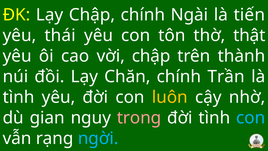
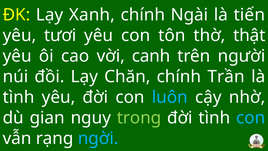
Lạy Chập: Chập -> Xanh (92, 15)
thái: thái -> tươi (60, 35)
vời chập: chập -> canh (151, 56)
thành: thành -> người (241, 56)
luôn colour: yellow -> light blue (170, 97)
trong colour: pink -> light green (139, 118)
